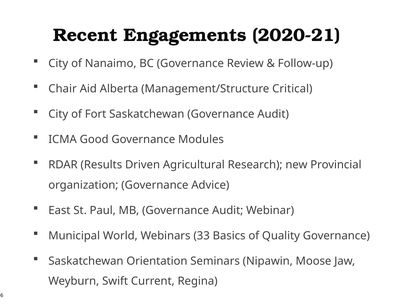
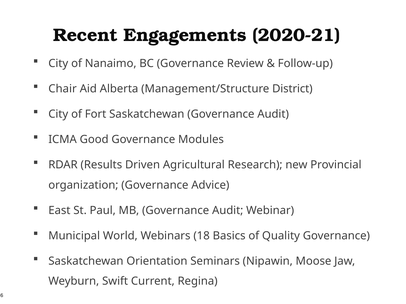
Critical: Critical -> District (292, 89)
33: 33 -> 18 (202, 236)
